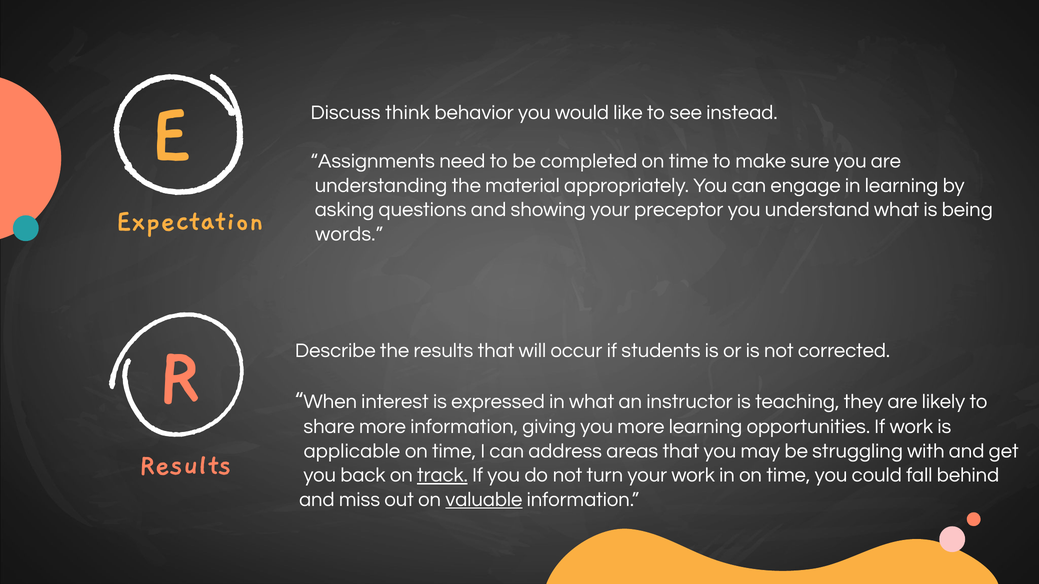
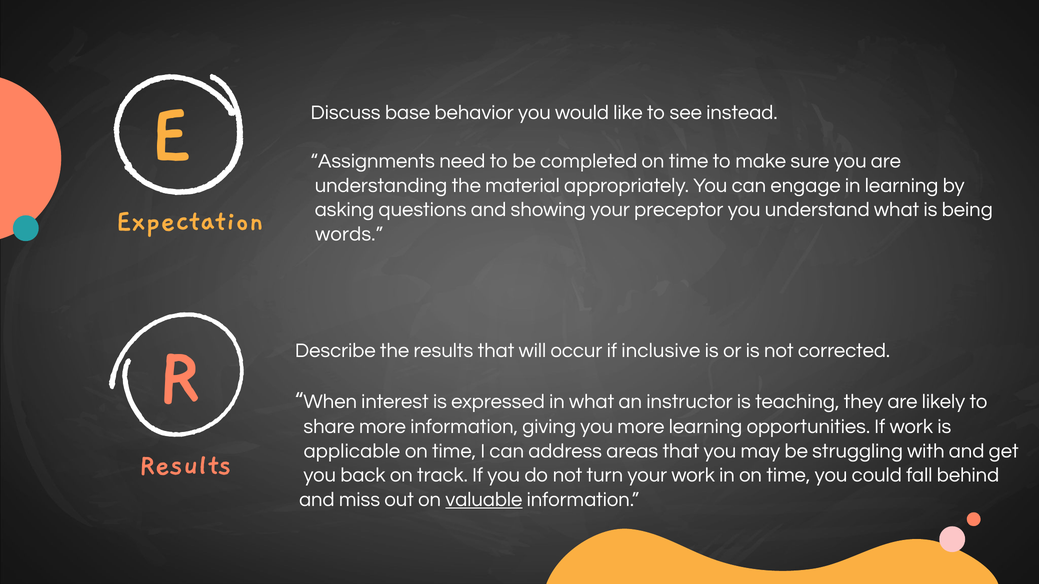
think: think -> base (408, 113)
students: students -> inclusive (661, 351)
track underline: present -> none (442, 475)
